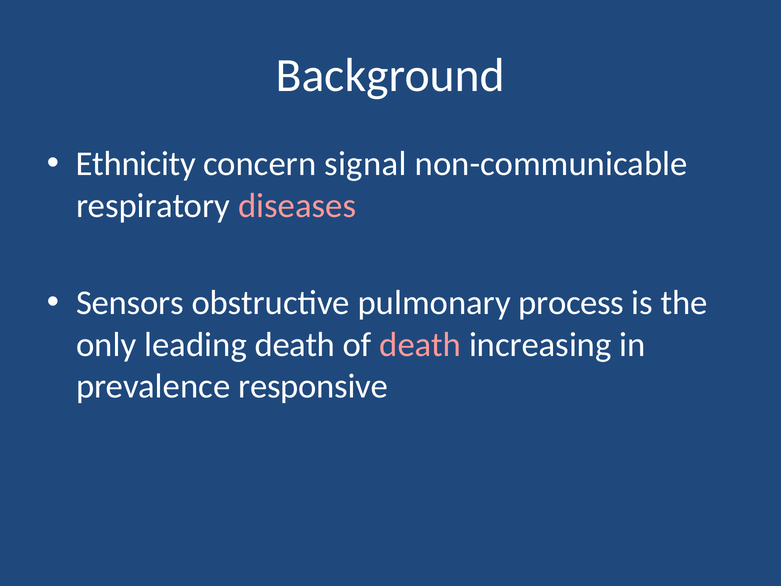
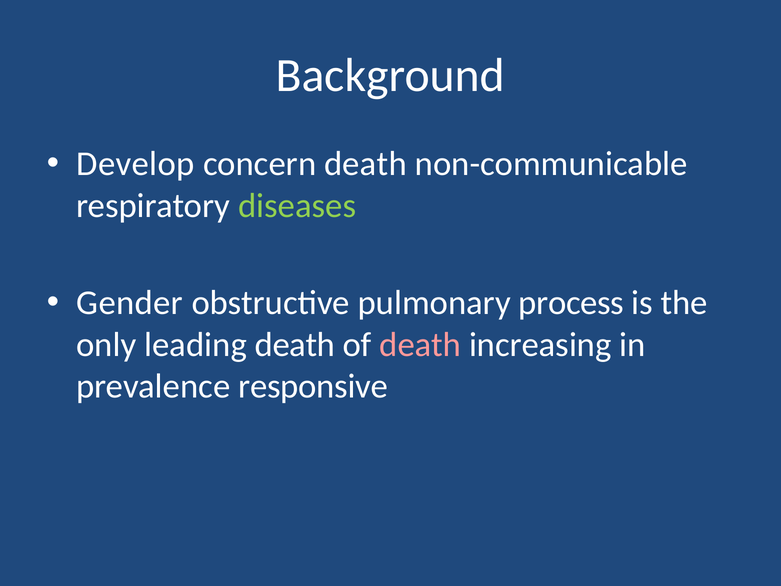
Ethnicity: Ethnicity -> Develop (135, 164)
concern signal: signal -> death (365, 164)
diseases colour: pink -> light green (297, 206)
Sensors: Sensors -> Gender (130, 303)
